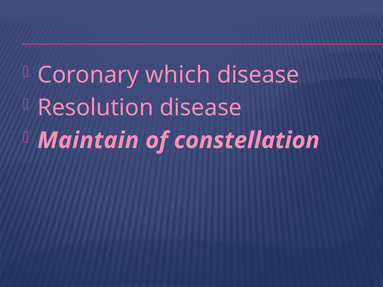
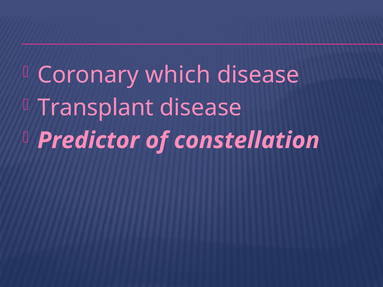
Resolution: Resolution -> Transplant (95, 108)
Maintain: Maintain -> Predictor (88, 141)
